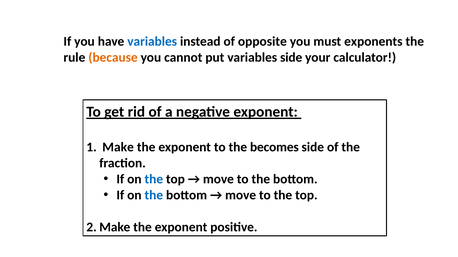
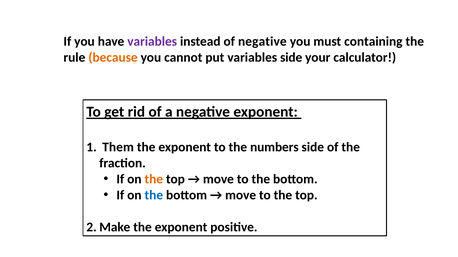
variables colour: blue -> purple (152, 42)
of opposite: opposite -> negative (262, 42)
exponents: exponents -> containing (373, 42)
Make: Make -> Them (118, 147)
becomes: becomes -> numbers (274, 147)
the colour: blue -> orange (154, 180)
